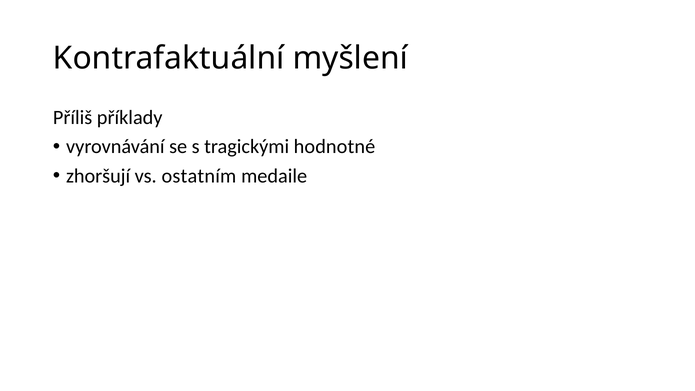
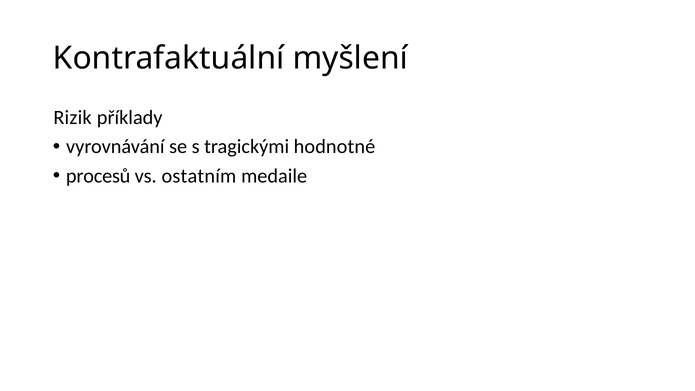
Příliš: Příliš -> Rizik (73, 118)
zhoršují: zhoršují -> procesů (98, 176)
